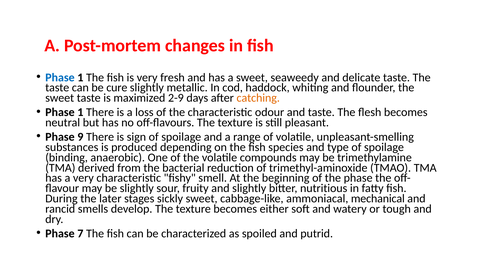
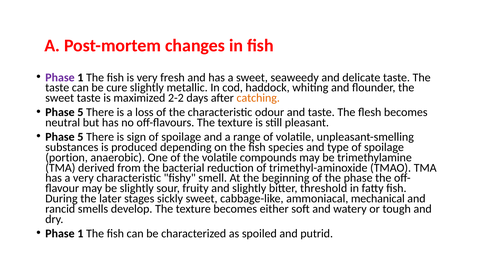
Phase colour: blue -> purple (60, 78)
2-9: 2-9 -> 2-2 (176, 98)
1: 1 -> 5 (80, 112)
9: 9 -> 5 (80, 137)
binding: binding -> portion (67, 158)
nutritious: nutritious -> threshold (324, 189)
7: 7 -> 1 (80, 234)
